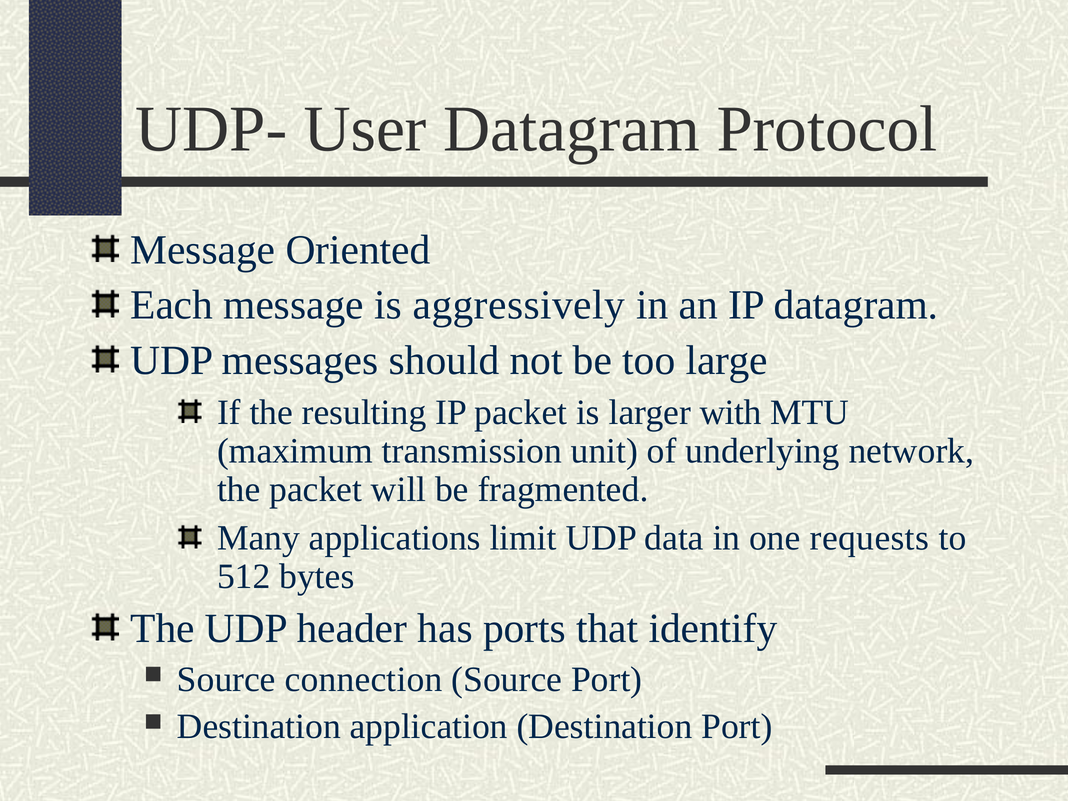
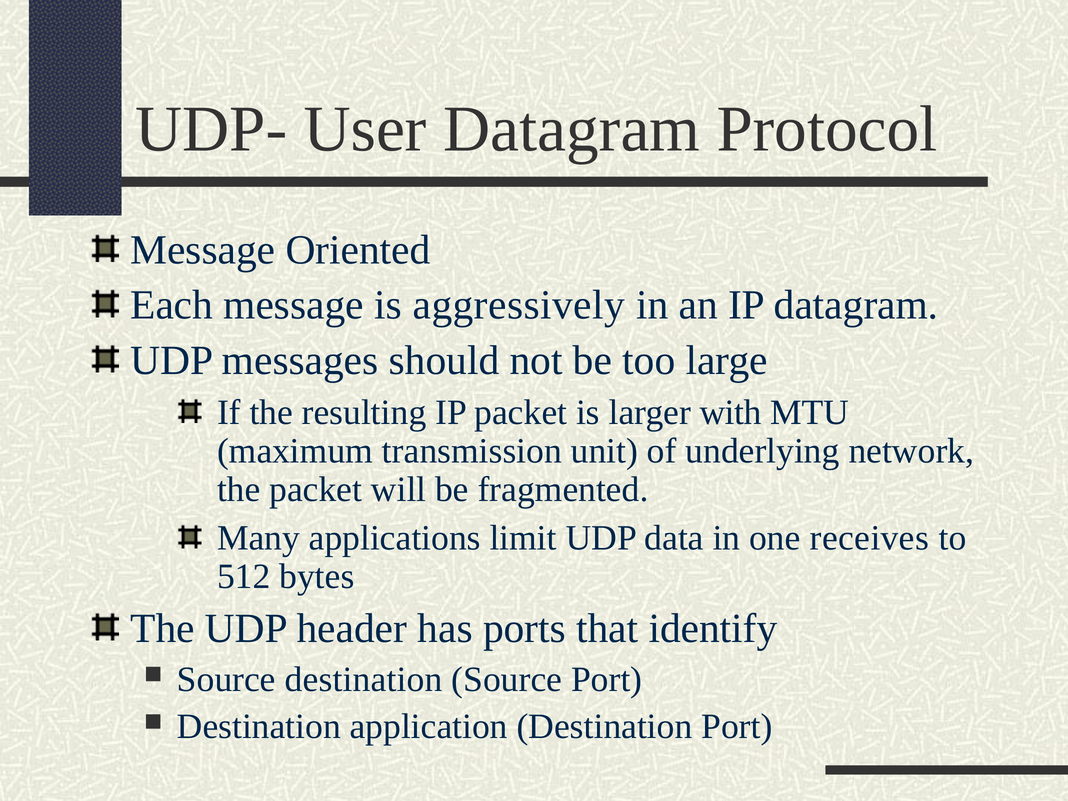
requests: requests -> receives (869, 538)
Source connection: connection -> destination (364, 679)
